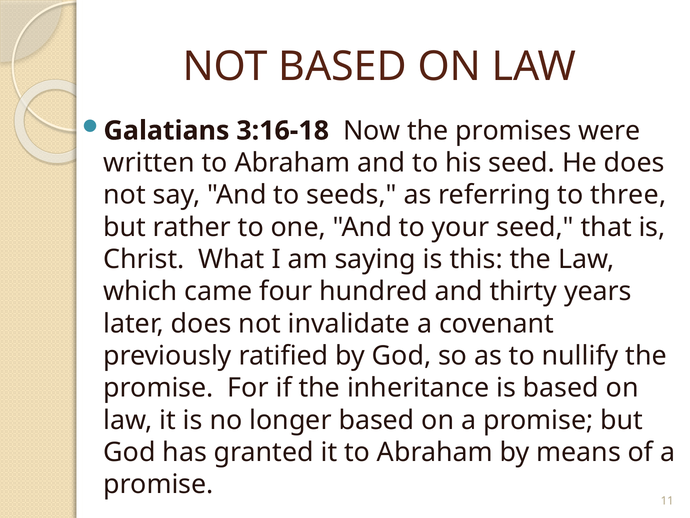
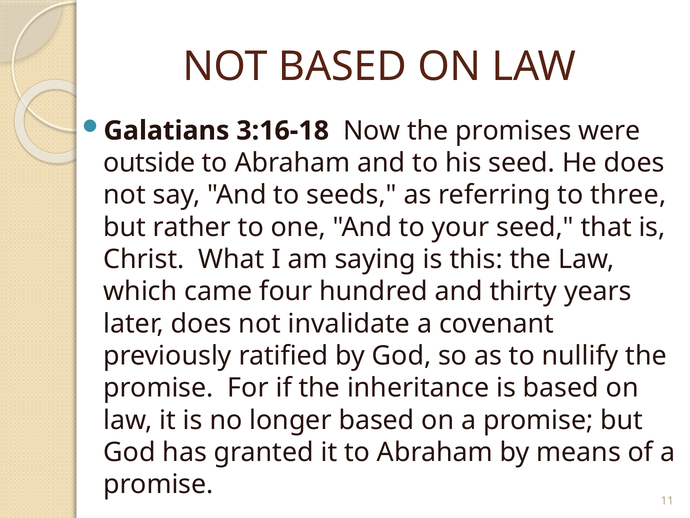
written: written -> outside (149, 163)
